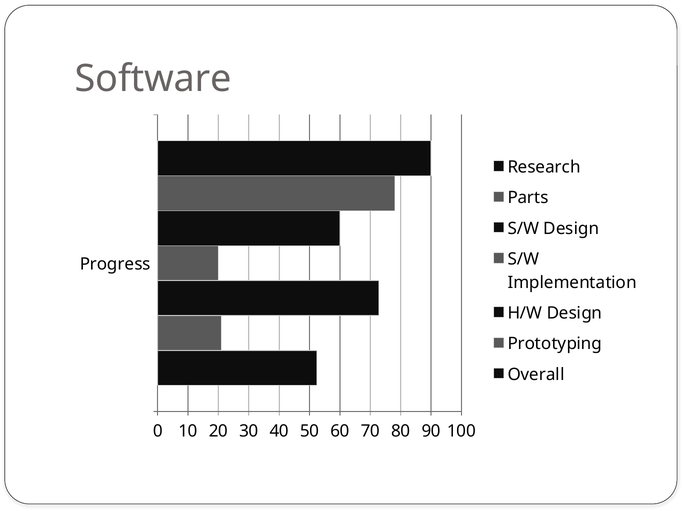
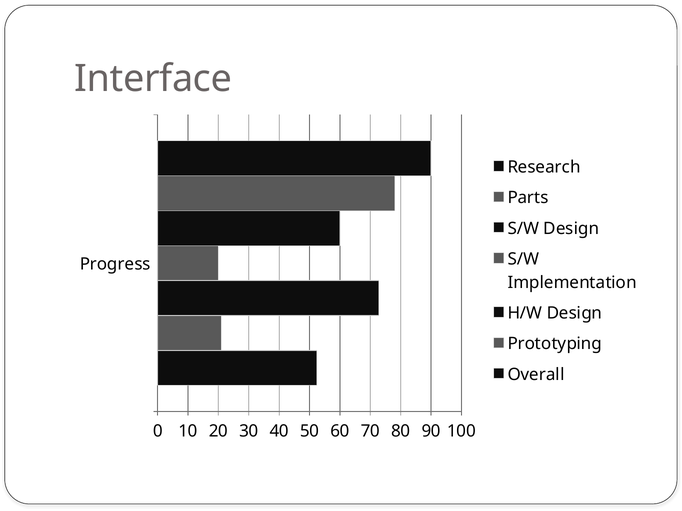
Software: Software -> Interface (153, 79)
